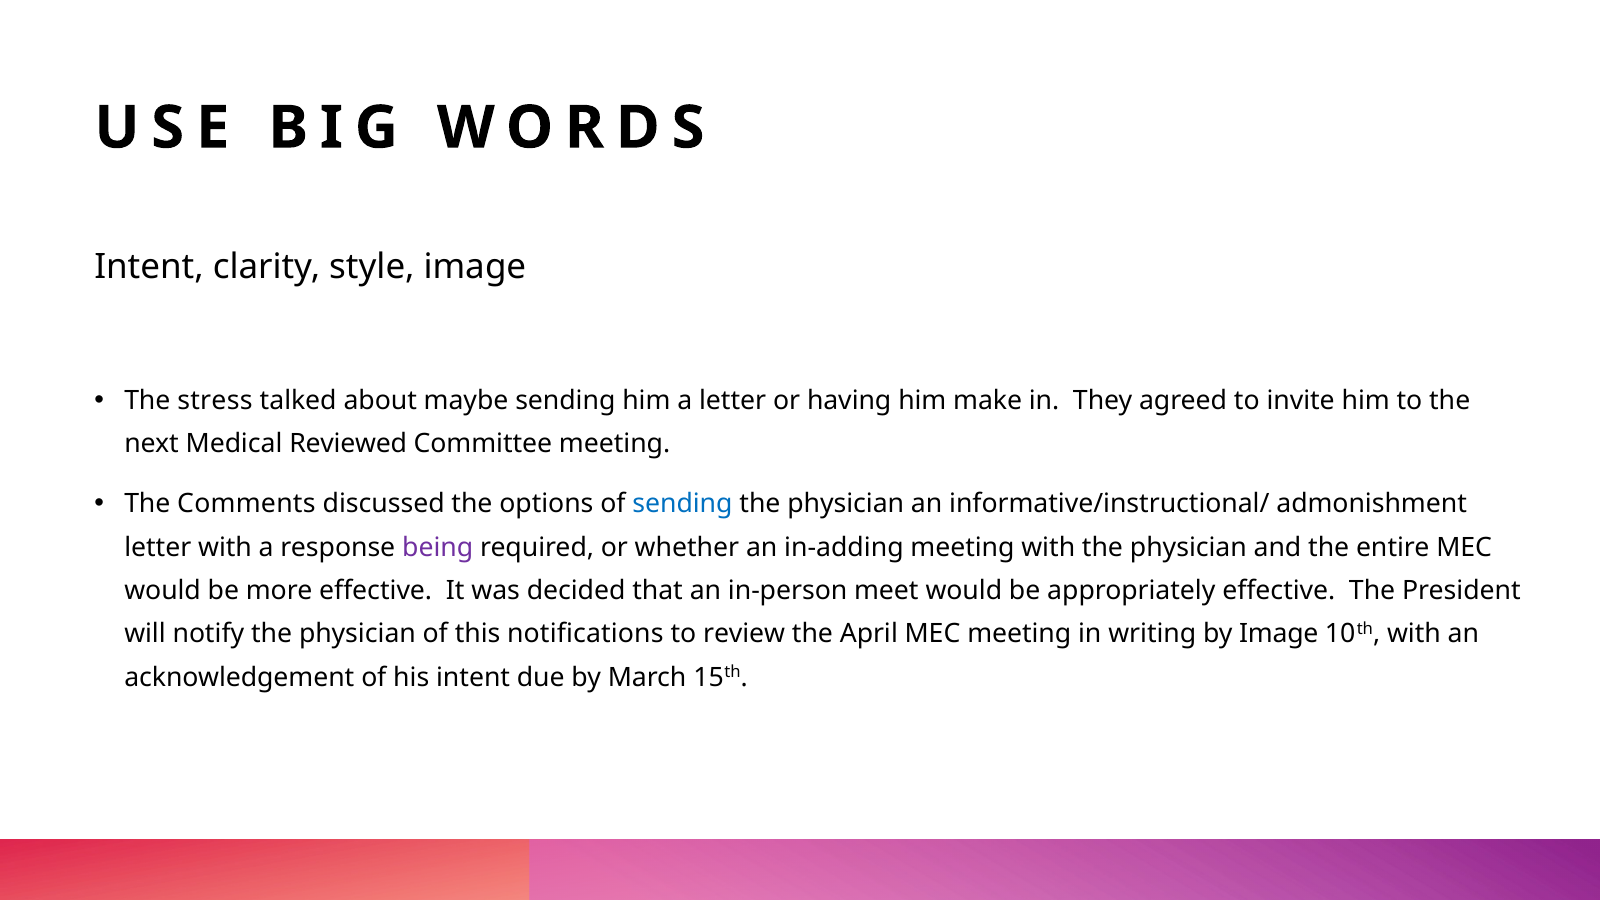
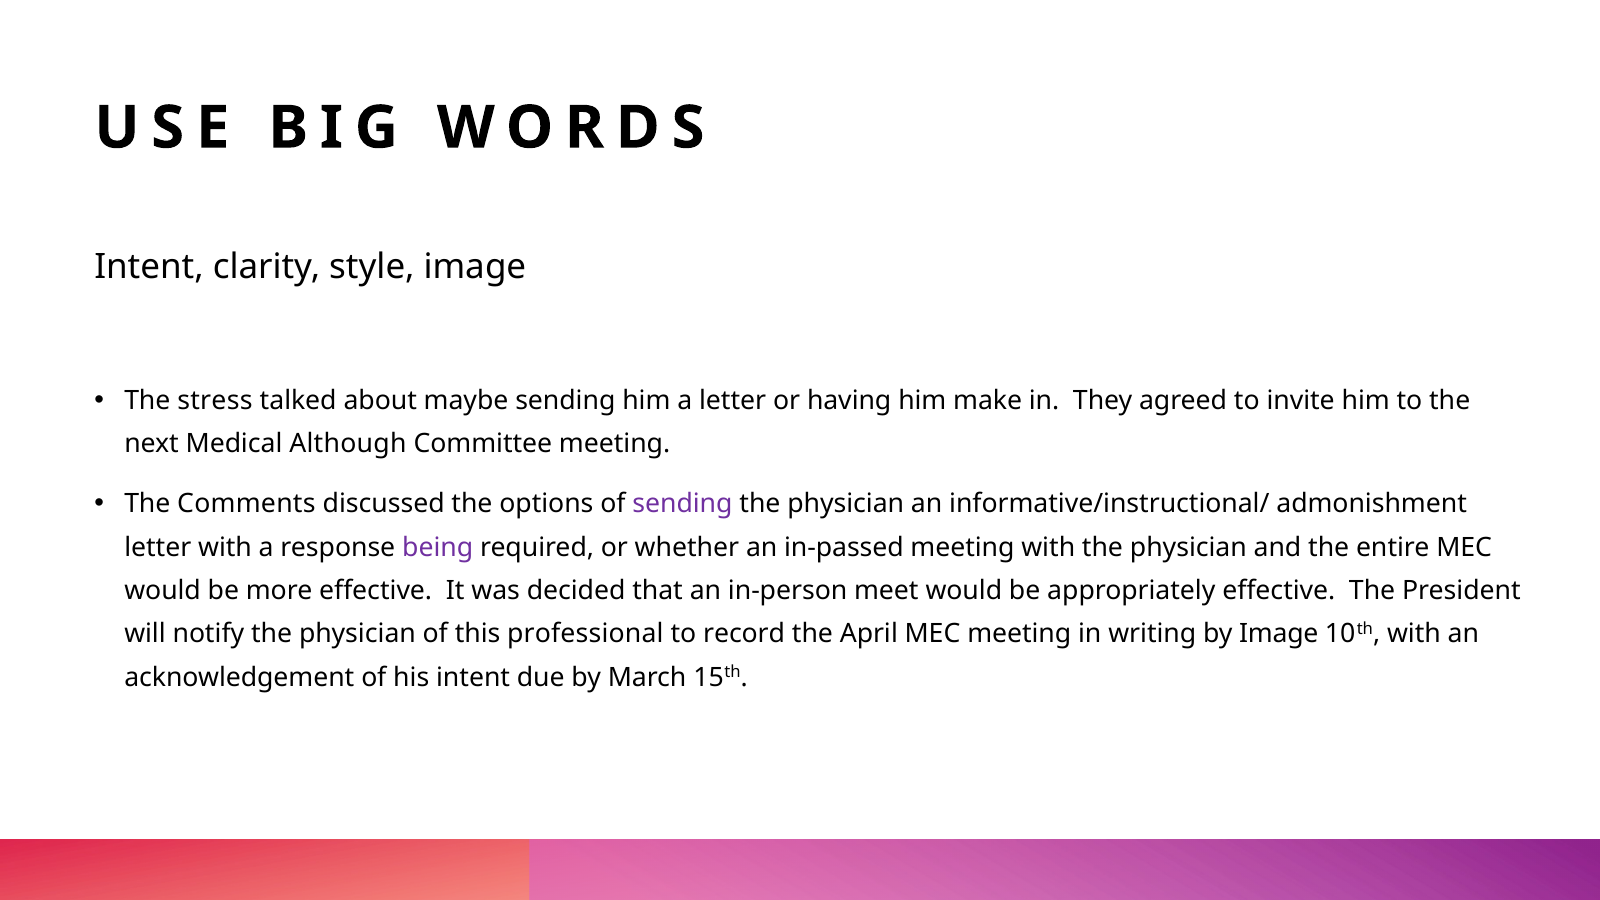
Reviewed: Reviewed -> Although (348, 444)
sending colour: blue -> purple (682, 504)
in-adding: in-adding -> in-passed (844, 547)
notifications: notifications -> professional (585, 634)
review: review -> record (744, 634)
